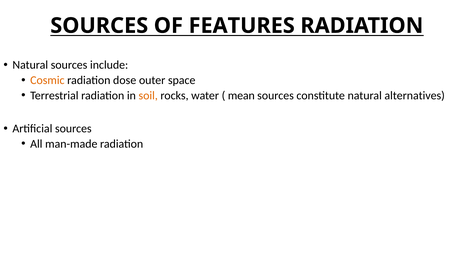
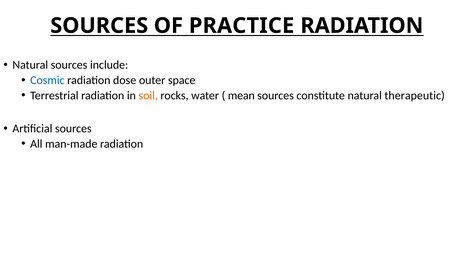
FEATURES: FEATURES -> PRACTICE (242, 26)
Cosmic colour: orange -> blue (47, 80)
alternatives: alternatives -> therapeutic (415, 95)
